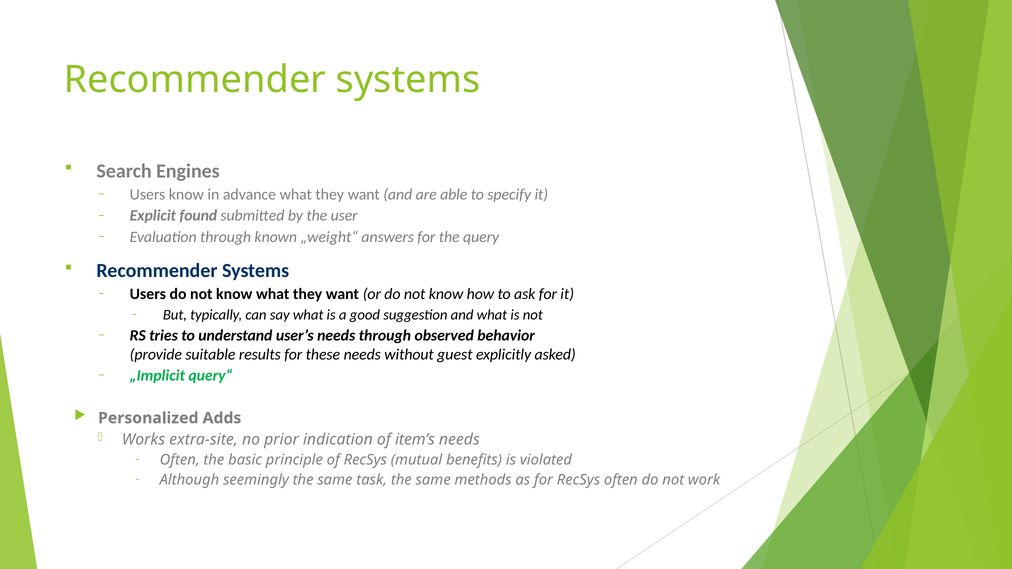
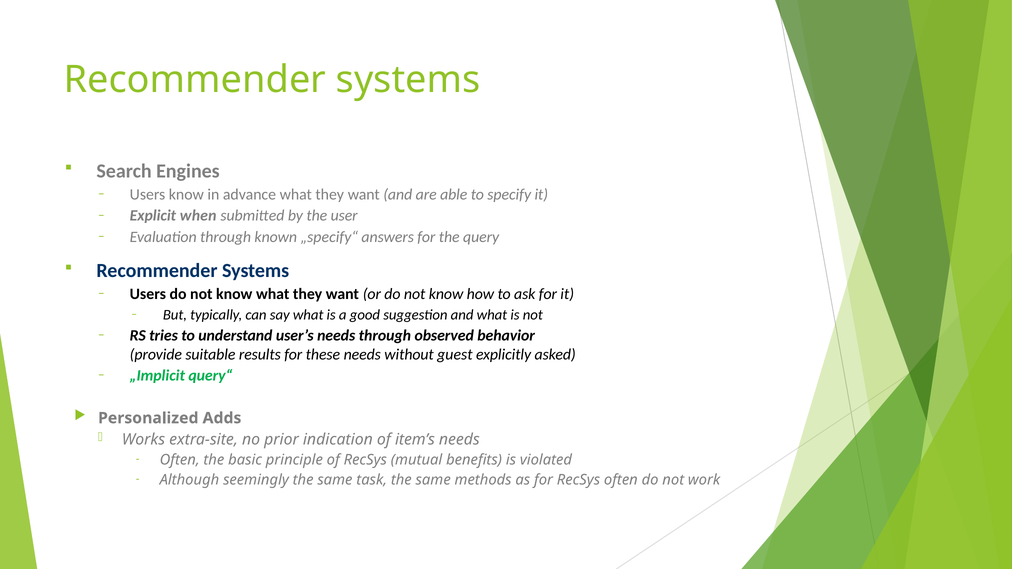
found: found -> when (198, 216)
„weight“: „weight“ -> „specify“ (329, 237)
